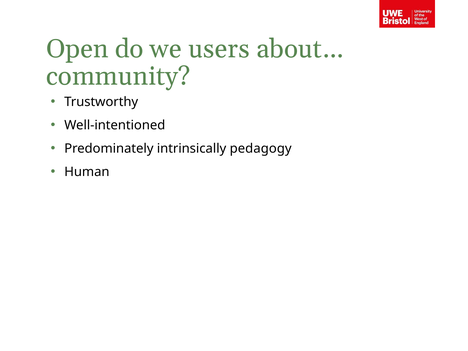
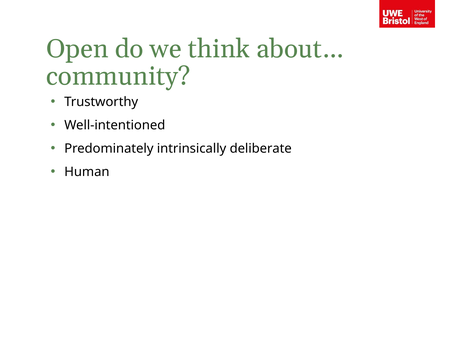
users: users -> think (219, 49)
pedagogy: pedagogy -> deliberate (261, 149)
